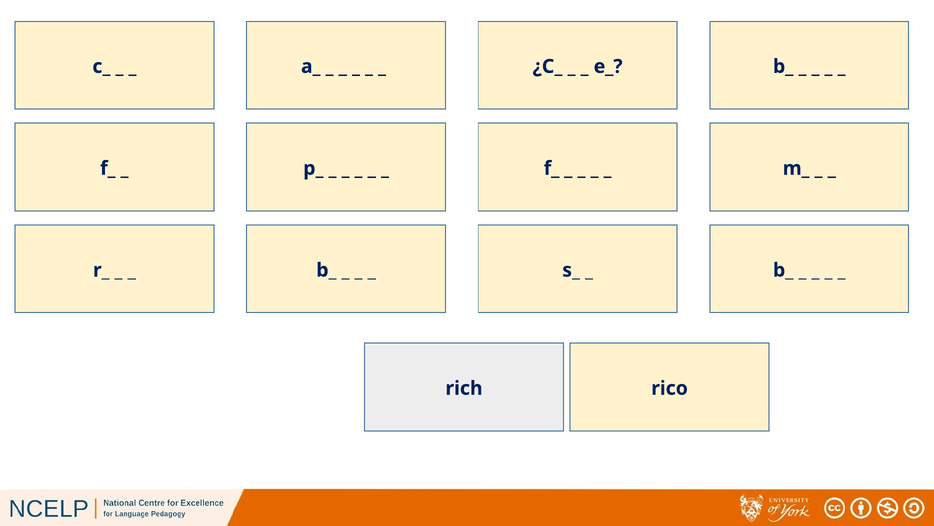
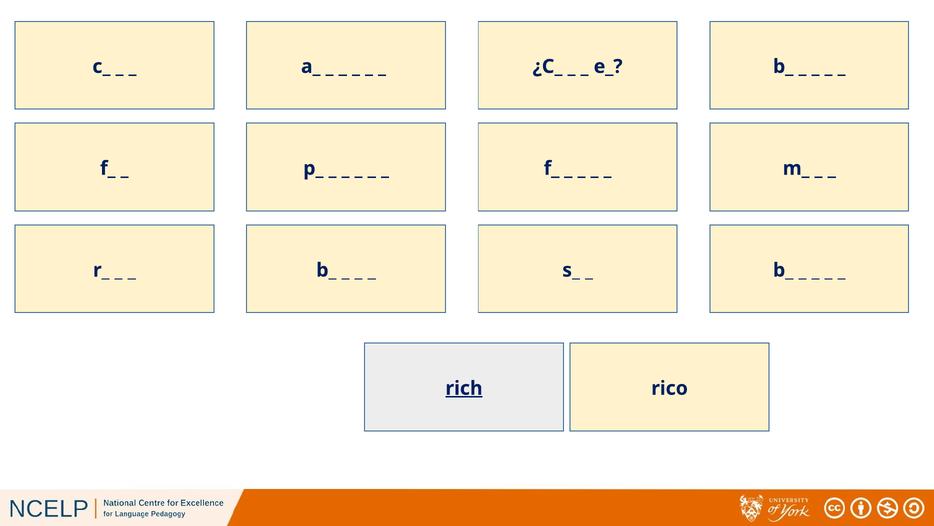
rich underline: none -> present (464, 388)
